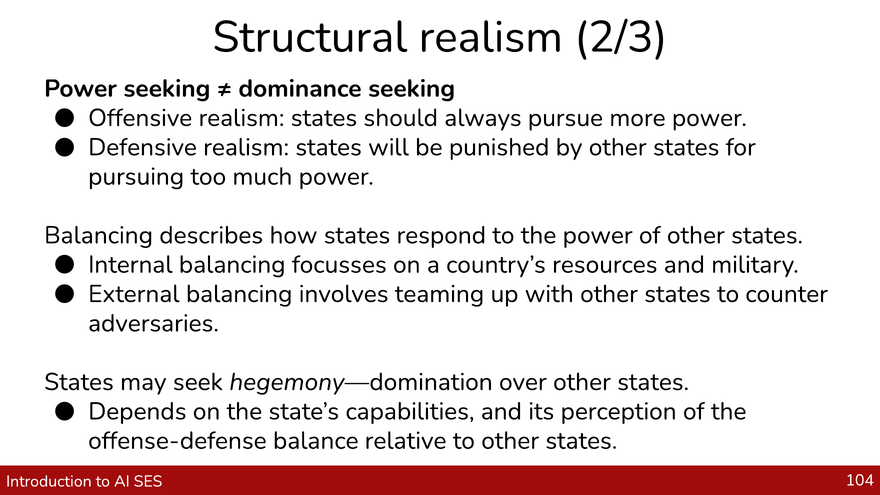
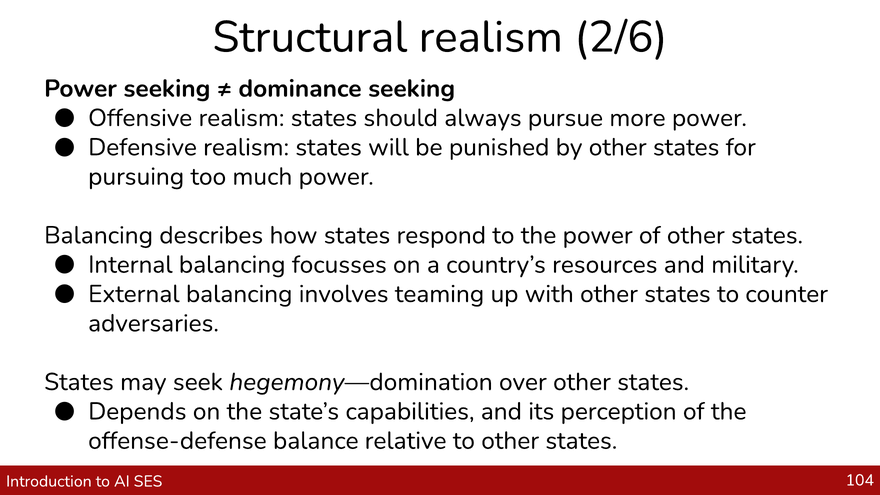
2/3: 2/3 -> 2/6 (621, 37)
